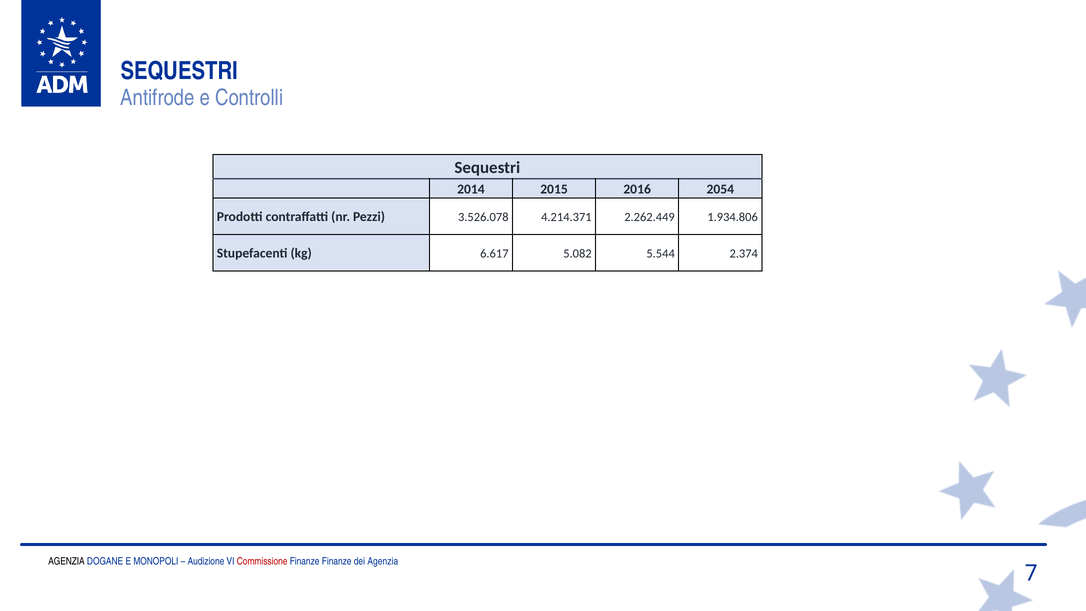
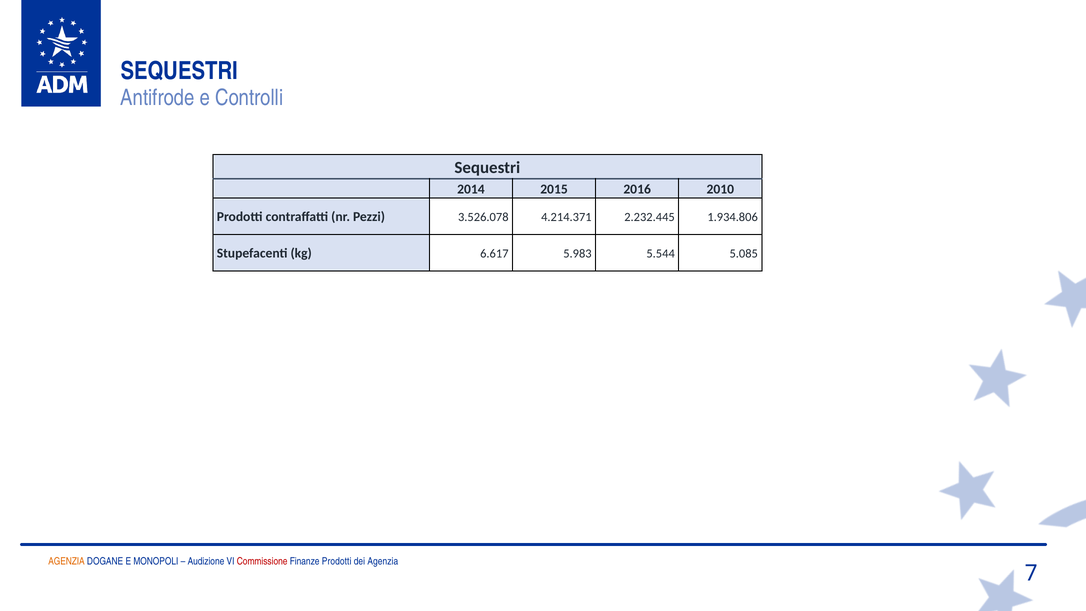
2054: 2054 -> 2010 (720, 189)
2.262.449: 2.262.449 -> 2.232.445 (650, 217)
5.082: 5.082 -> 5.983 (577, 253)
2.374: 2.374 -> 5.085 (744, 253)
AGENZIA colour: black -> orange (67, 561)
Finanze Finanze: Finanze -> Prodotti (337, 561)
